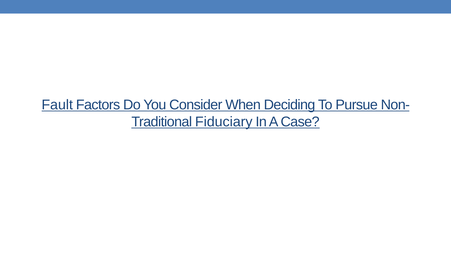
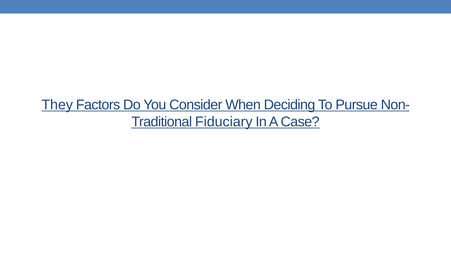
Fault: Fault -> They (57, 105)
